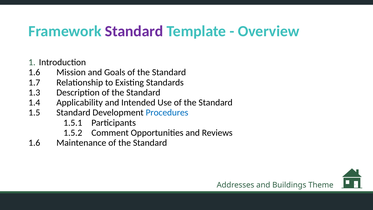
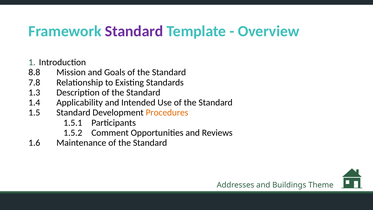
1.6: 1.6 -> 8.8 (34, 72)
1.7: 1.7 -> 7.8 (34, 82)
Procedures colour: blue -> orange (167, 113)
